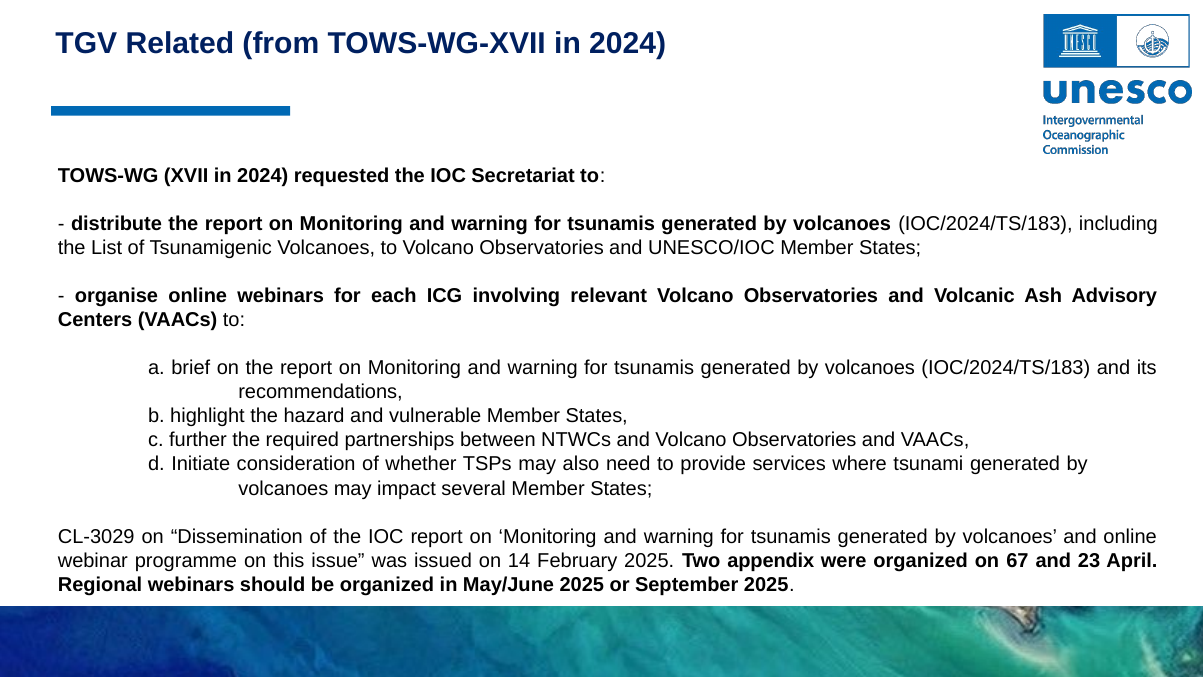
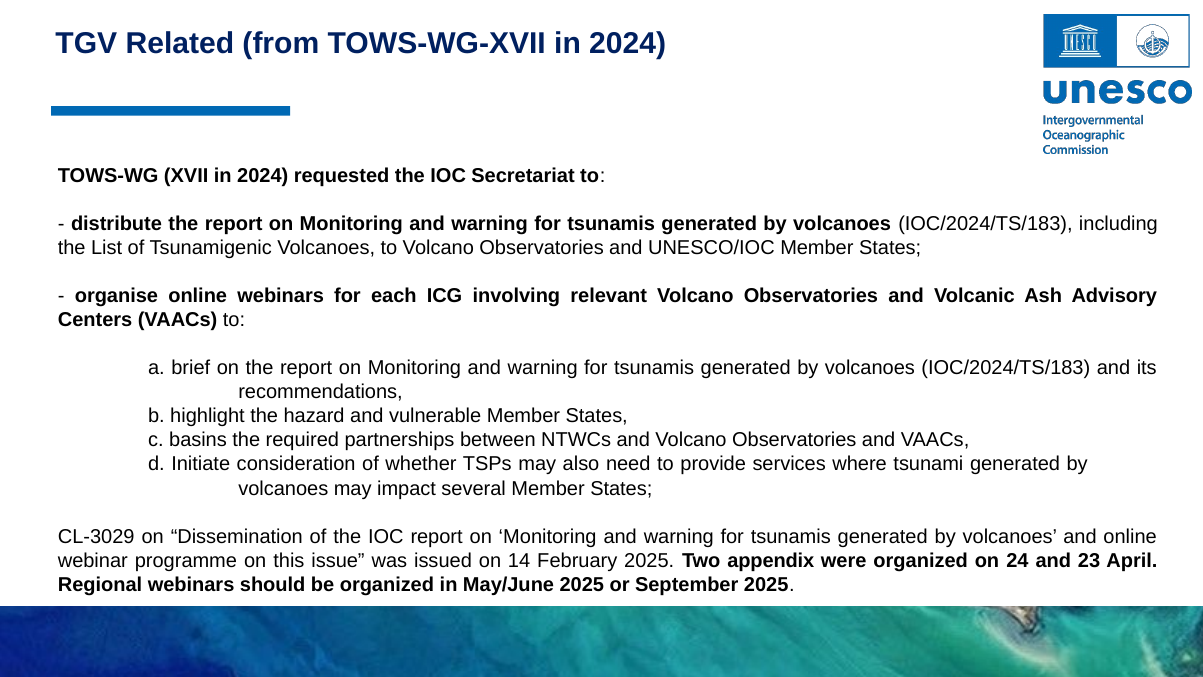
further: further -> basins (198, 440)
67: 67 -> 24 (1017, 560)
